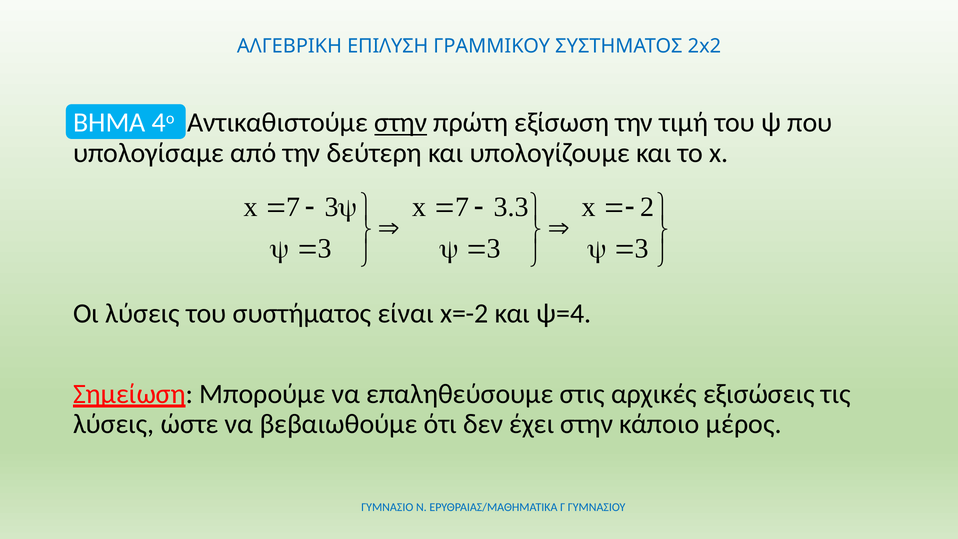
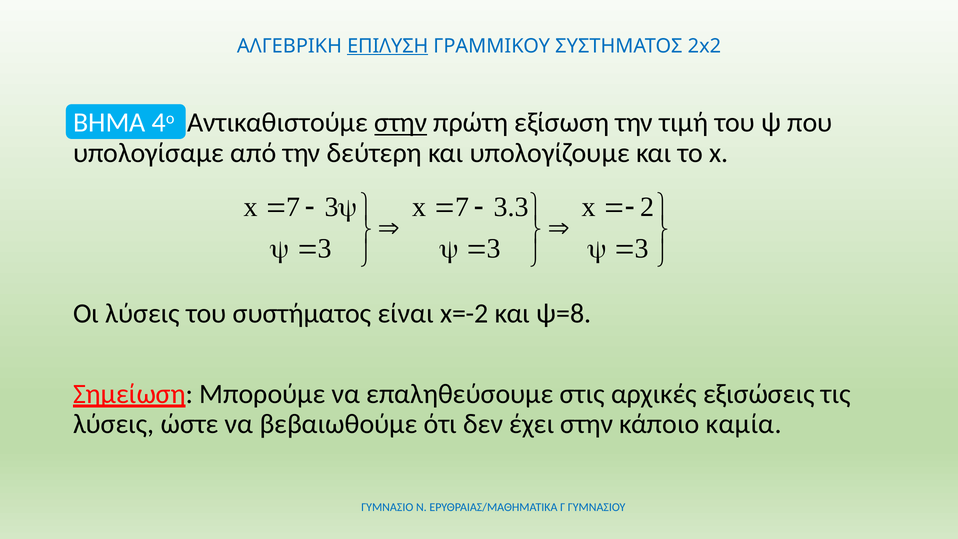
ΕΠΙΛΥΣΗ underline: none -> present (388, 46)
ψ=4: ψ=4 -> ψ=8 (564, 314)
μέρος: μέρος -> καμία (744, 424)
